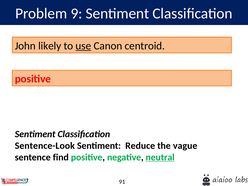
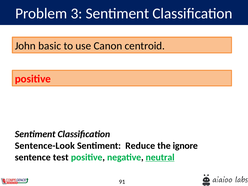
9: 9 -> 3 (76, 14)
likely: likely -> basic (50, 46)
use underline: present -> none (83, 46)
vague: vague -> ignore (185, 146)
find: find -> test (61, 157)
